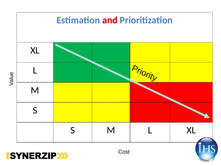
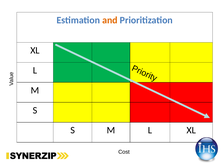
and colour: red -> orange (110, 20)
